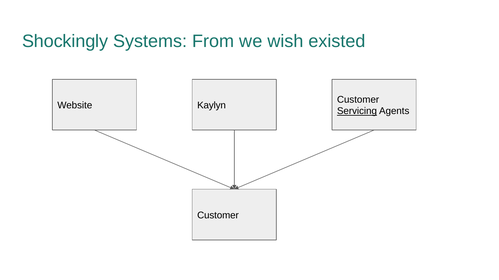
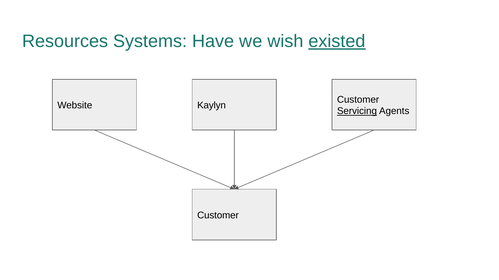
Shockingly: Shockingly -> Resources (65, 41)
From: From -> Have (213, 41)
existed underline: none -> present (337, 41)
